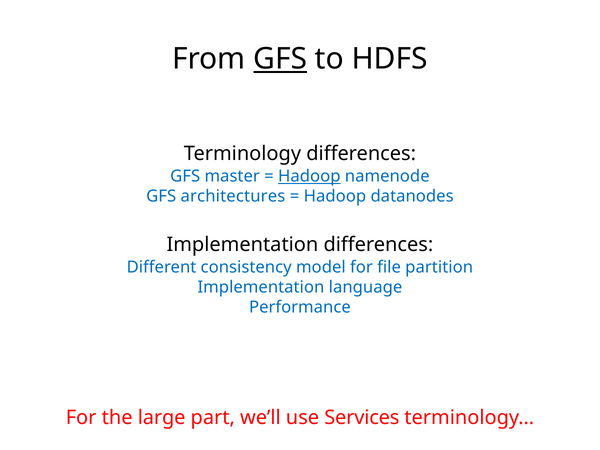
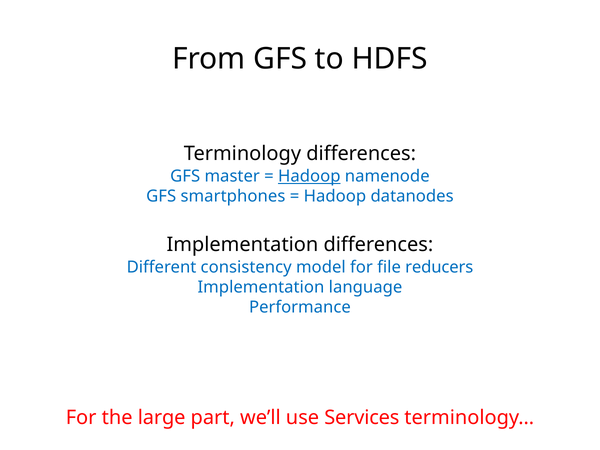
GFS underline: present -> none (280, 59)
architectures: architectures -> smartphones (233, 196)
partition: partition -> reducers (439, 267)
